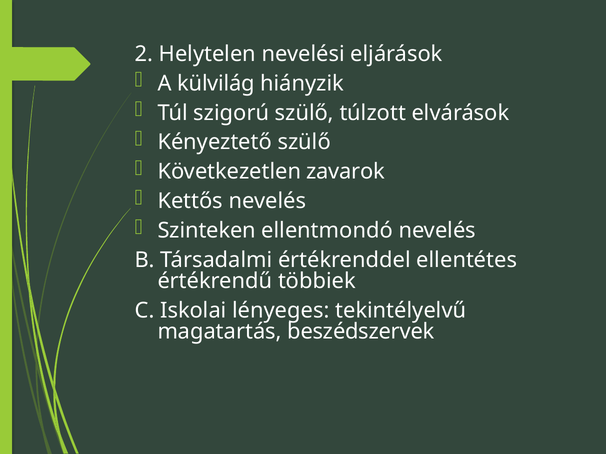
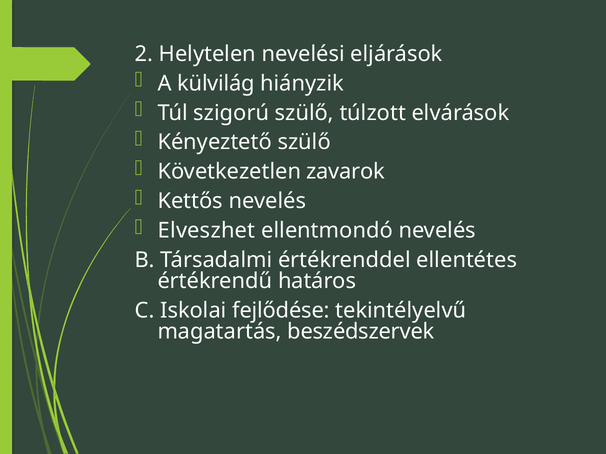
Szinteken: Szinteken -> Elveszhet (207, 231)
többiek: többiek -> határos (317, 281)
lényeges: lényeges -> fejlődése (281, 311)
